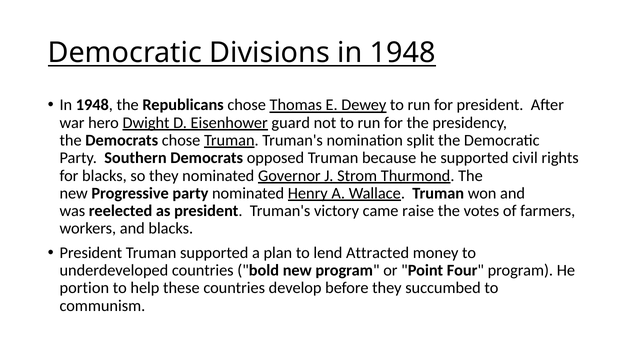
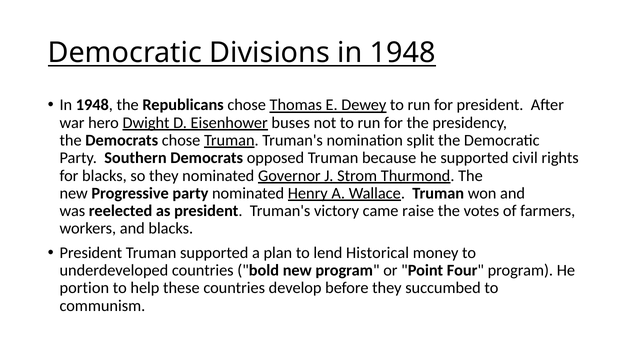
guard: guard -> buses (291, 123)
Attracted: Attracted -> Historical (378, 252)
